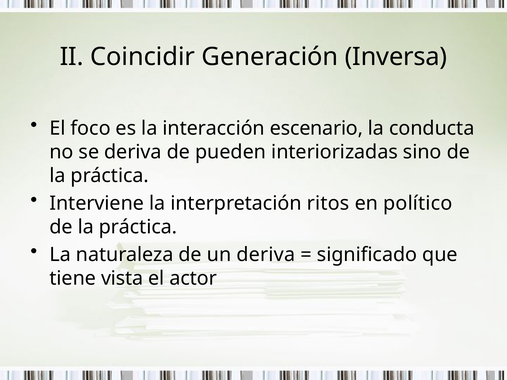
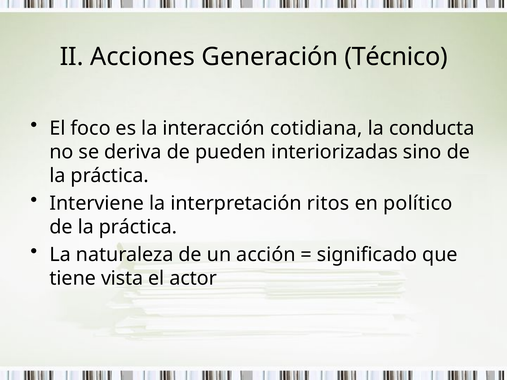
Coincidir: Coincidir -> Acciones (143, 57)
Inversa: Inversa -> Técnico (396, 57)
escenario: escenario -> cotidiana (316, 128)
un deriva: deriva -> acción (266, 255)
